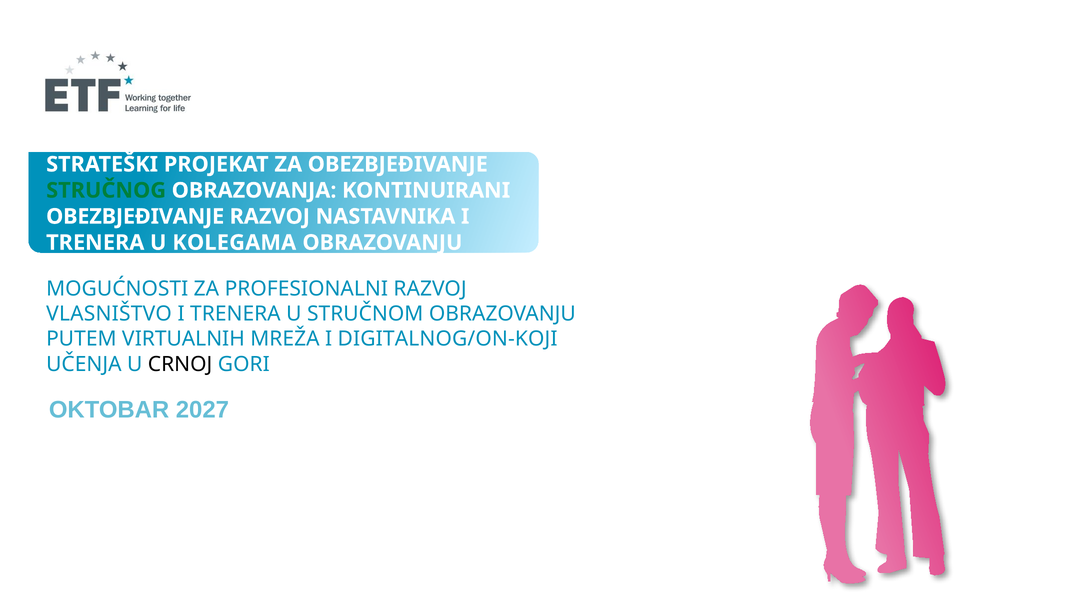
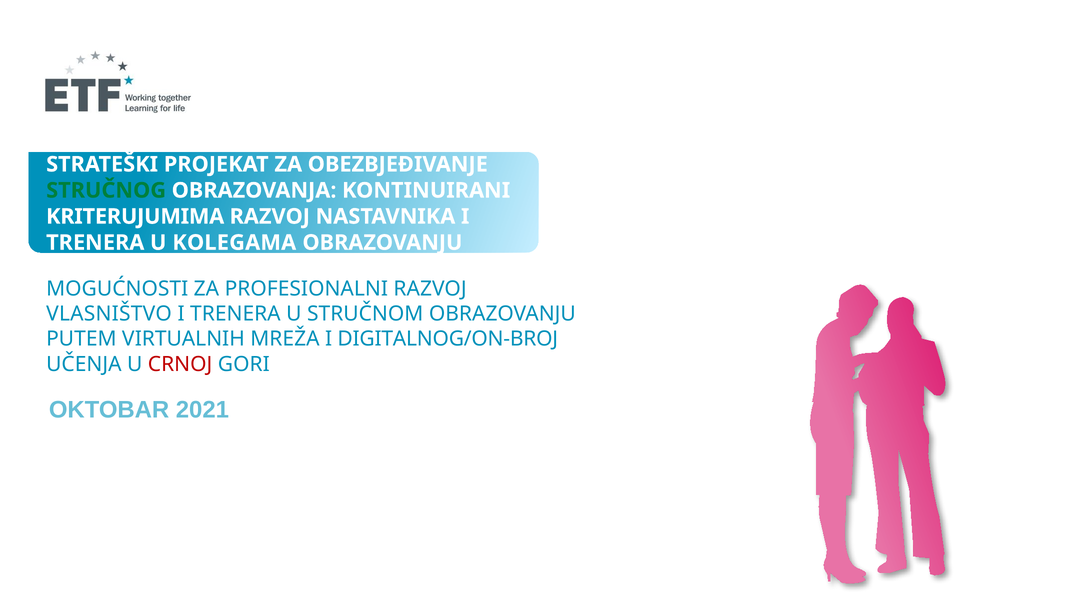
OBEZBJEĐIVANJE: OBEZBJEĐIVANJE -> KRITERUJUMIMA (135, 217)
DIGITALNOG/ON-KOJI: DIGITALNOG/ON-KOJI -> DIGITALNOG/ON-BROJ (448, 339)
CRNOJ colour: black -> red (180, 364)
2027: 2027 -> 2021 (202, 410)
